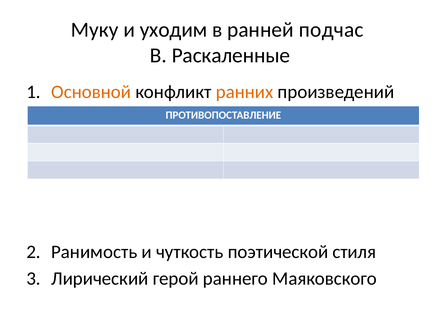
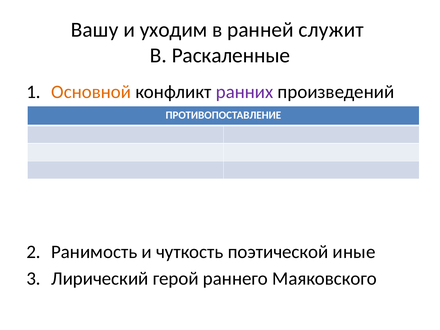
Муку: Муку -> Вашу (95, 30)
подчас: подчас -> служит (331, 30)
ранних colour: orange -> purple (245, 92)
стиля: стиля -> иные (354, 252)
